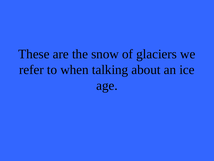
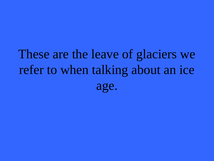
snow: snow -> leave (105, 54)
